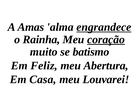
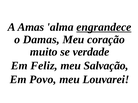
Rainha: Rainha -> Damas (41, 40)
coração underline: present -> none (106, 40)
batismo: batismo -> verdade (91, 52)
Abertura: Abertura -> Salvação (106, 66)
Casa: Casa -> Povo (43, 80)
